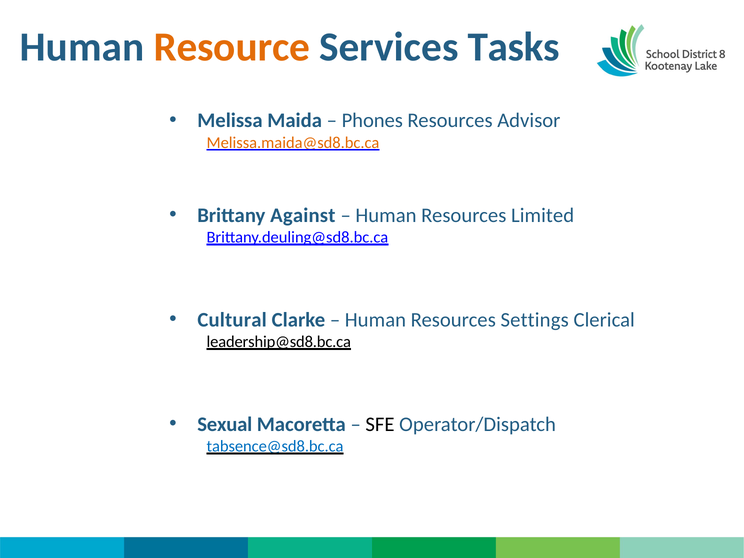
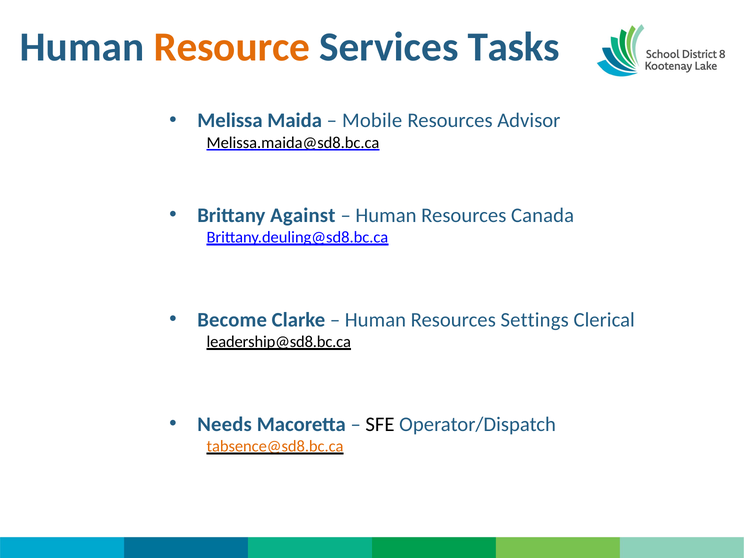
Phones: Phones -> Mobile (372, 121)
Melissa.maida@sd8.bc.ca colour: orange -> black (293, 143)
Limited: Limited -> Canada (543, 215)
Cultural: Cultural -> Become (232, 320)
Sexual: Sexual -> Needs (225, 424)
tabsence@sd8.bc.ca colour: blue -> orange (275, 446)
